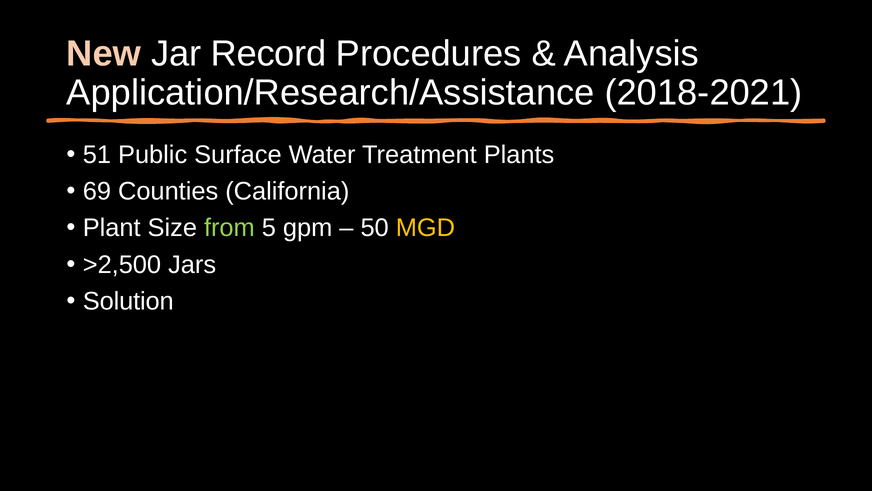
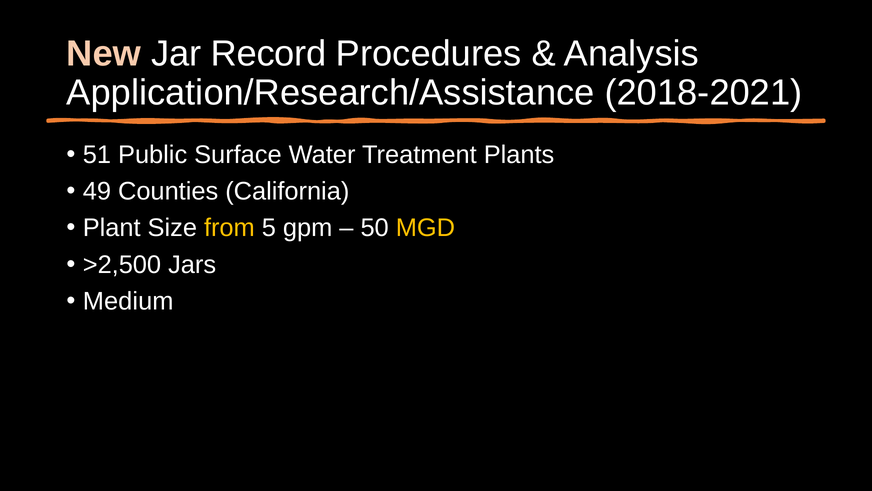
69: 69 -> 49 (97, 191)
from colour: light green -> yellow (229, 228)
Solution: Solution -> Medium (128, 301)
